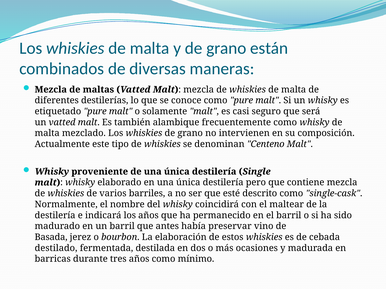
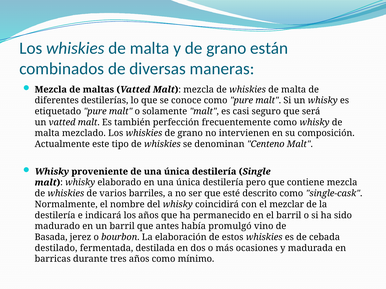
alambique: alambique -> perfección (176, 123)
maltear: maltear -> mezclar (287, 205)
preservar: preservar -> promulgó (230, 227)
